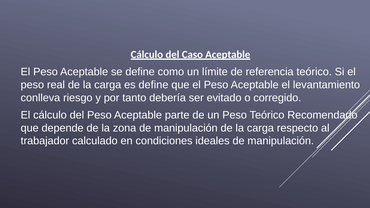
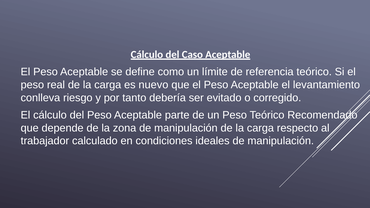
es define: define -> nuevo (153, 85)
